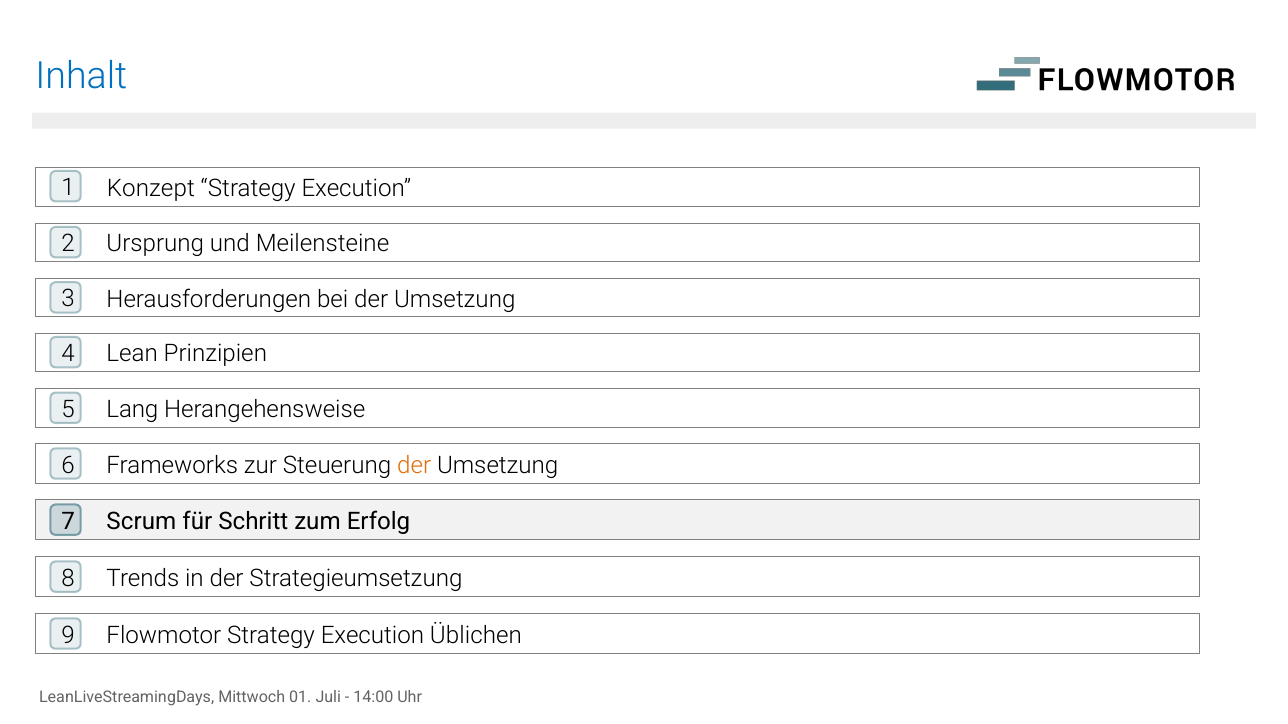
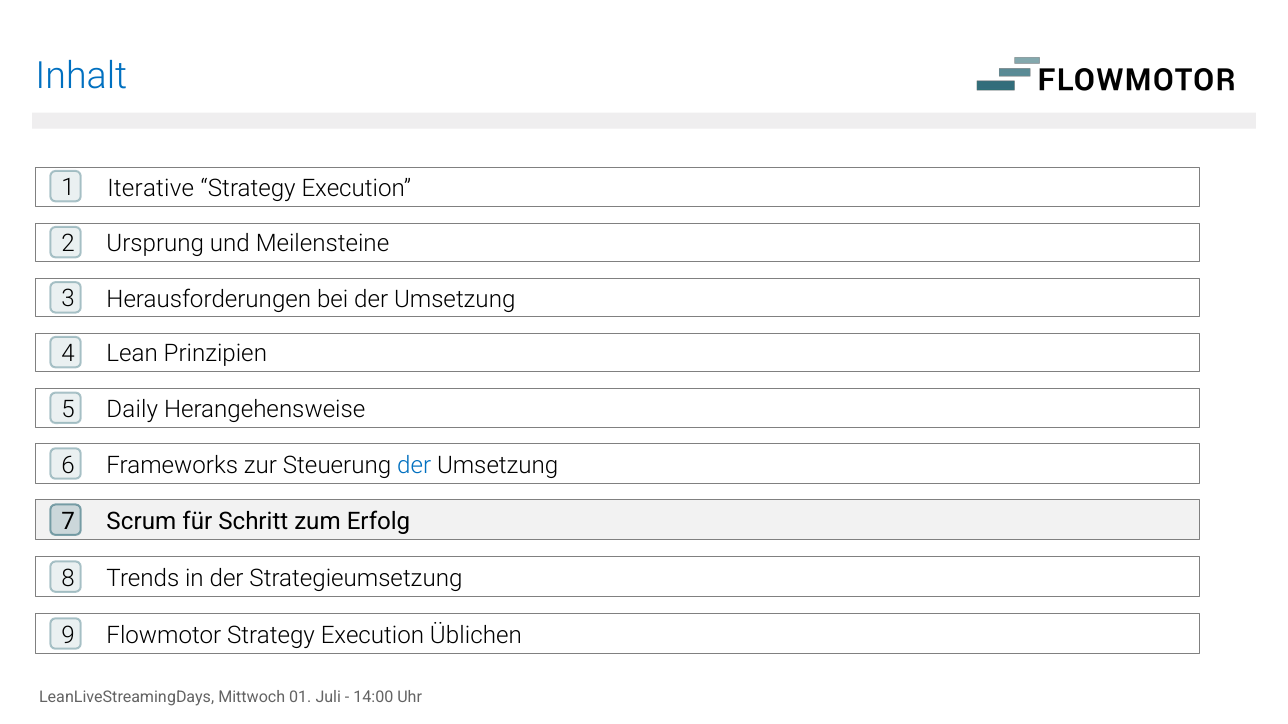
Konzept: Konzept -> Iterative (151, 189)
Lang: Lang -> Daily (132, 410)
der colour: orange -> blue (414, 465)
